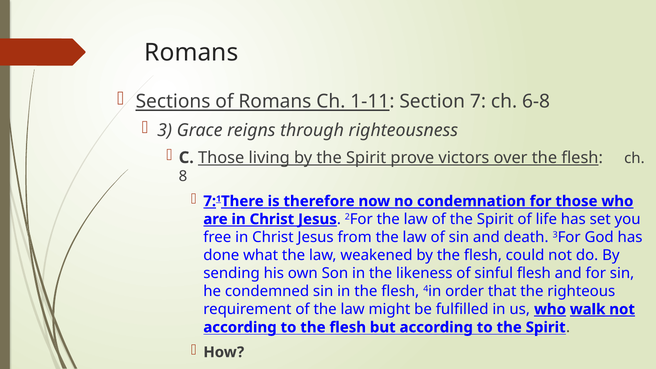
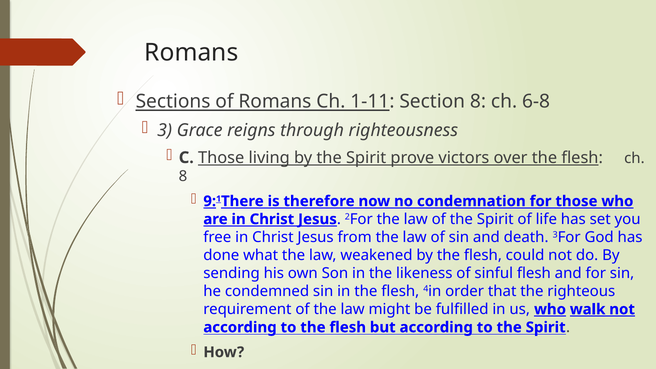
Section 7: 7 -> 8 (478, 101)
7: 7 -> 9 (210, 201)
